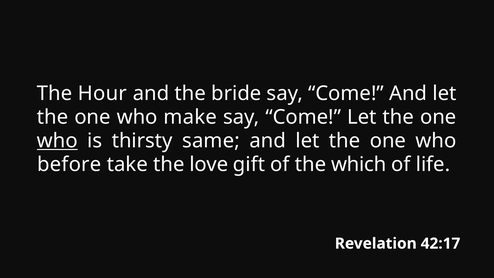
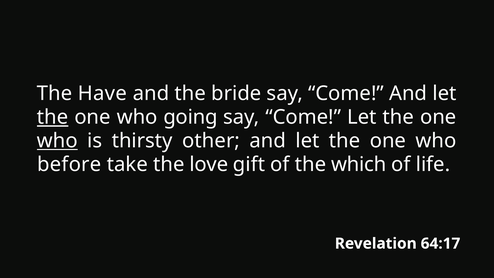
Hour: Hour -> Have (102, 94)
the underline: none -> present (53, 117)
make: make -> going (190, 117)
same: same -> other (211, 141)
42:17: 42:17 -> 64:17 (440, 243)
